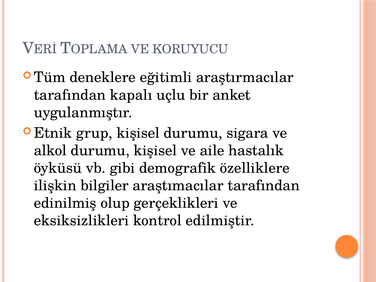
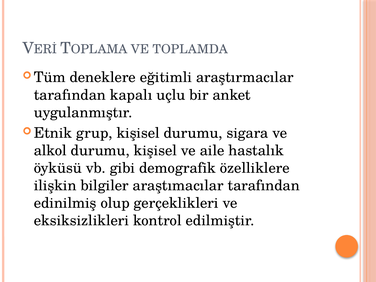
KORUYUCU: KORUYUCU -> TOPLAMDA (190, 49)
